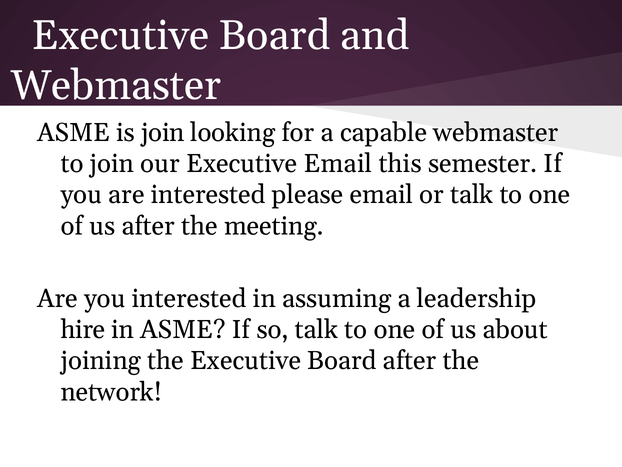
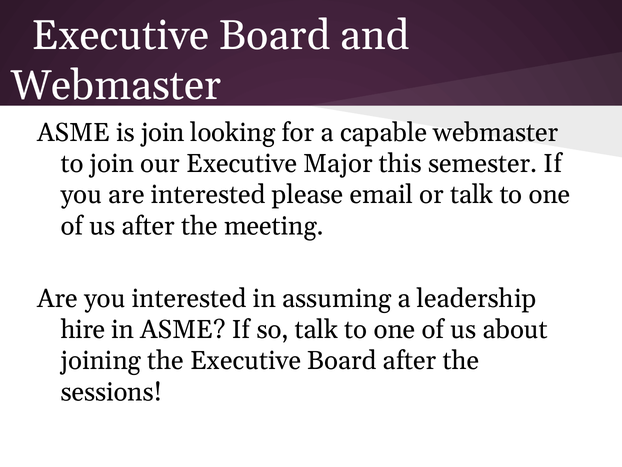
Executive Email: Email -> Major (338, 164)
network: network -> sessions (111, 392)
